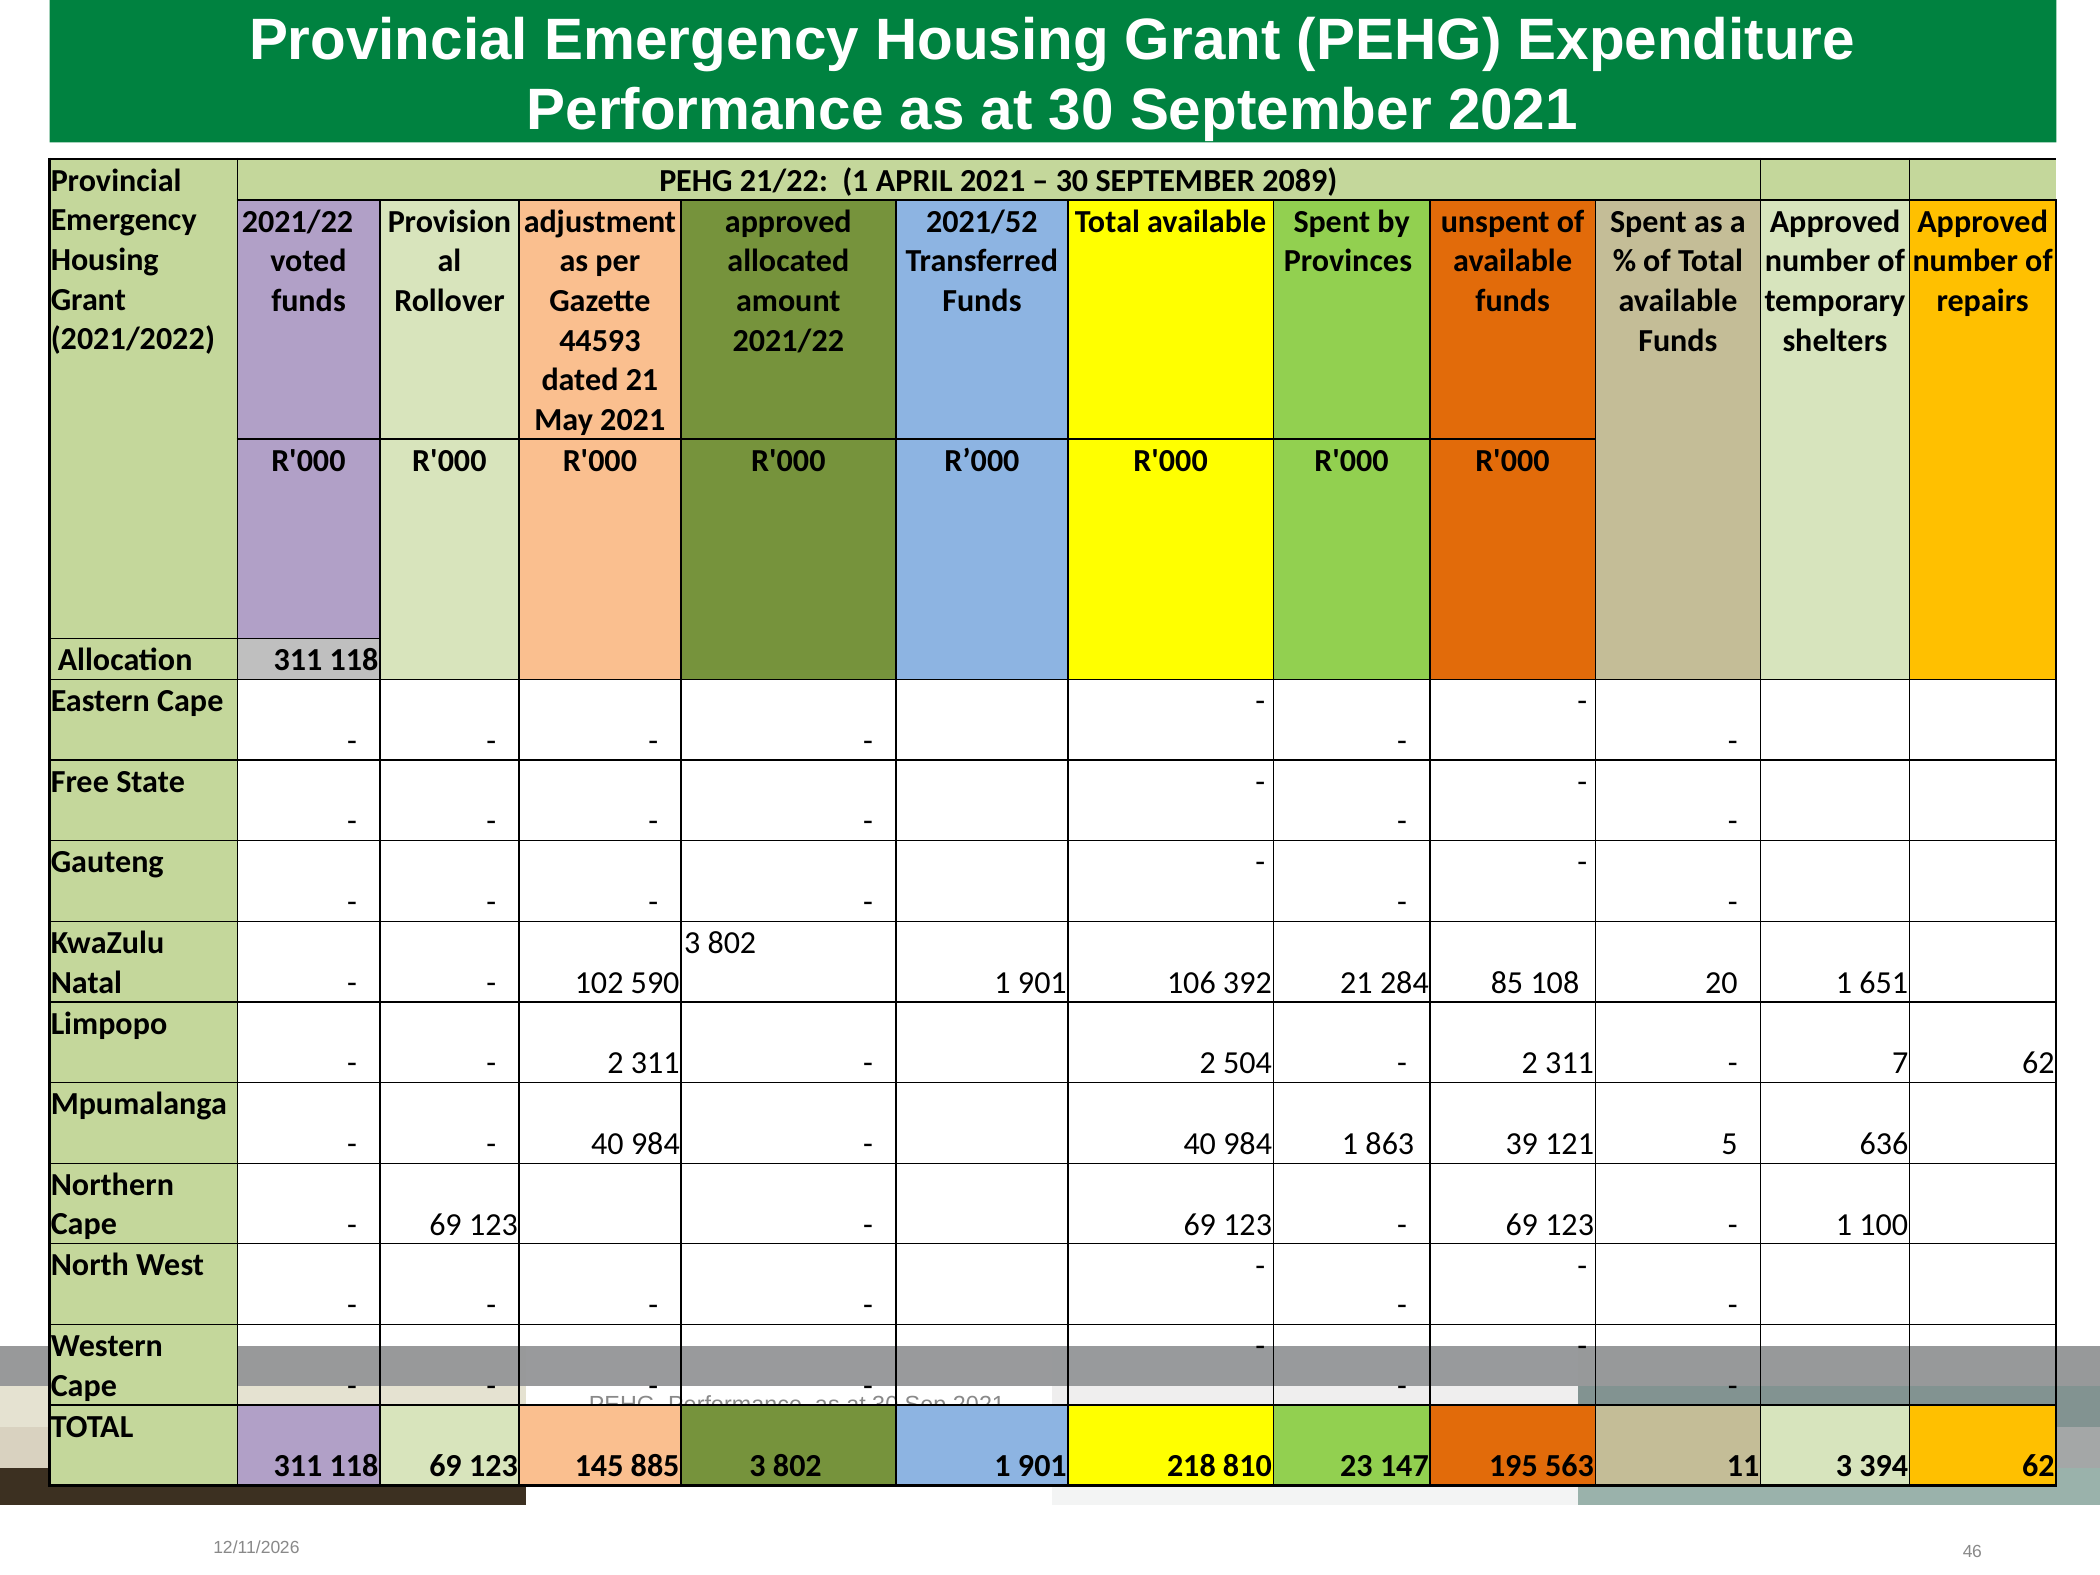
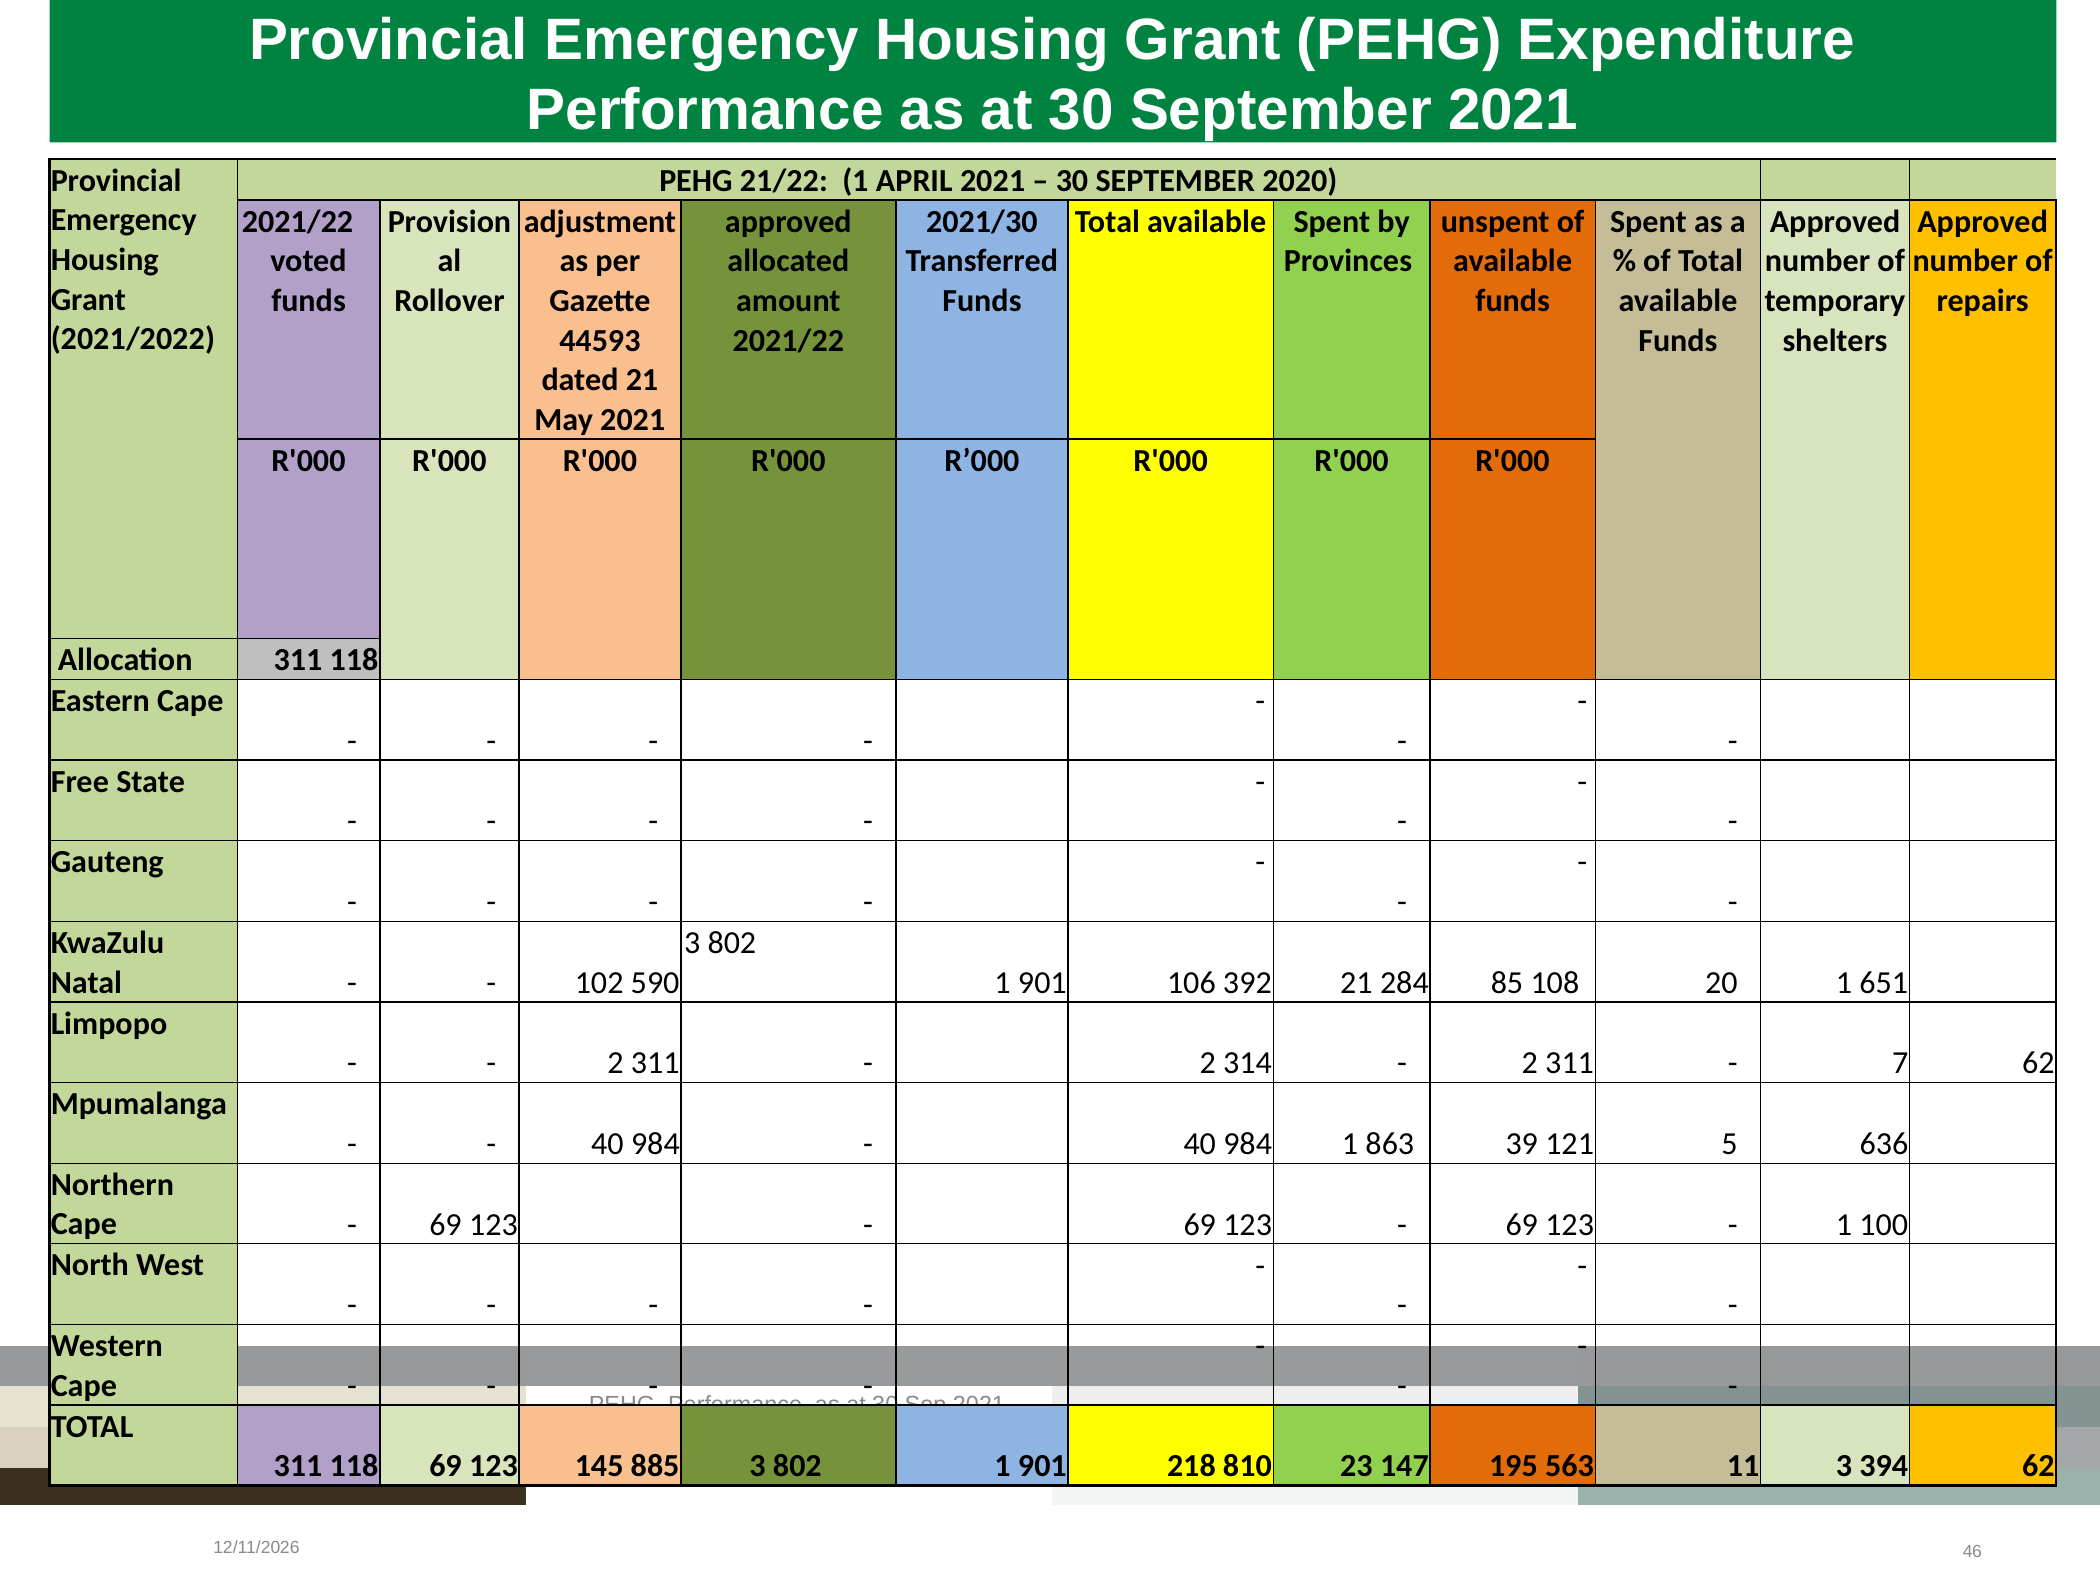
2089: 2089 -> 2020 (1300, 181)
2021/52: 2021/52 -> 2021/30 (982, 222)
504: 504 -> 314 (1247, 1063)
